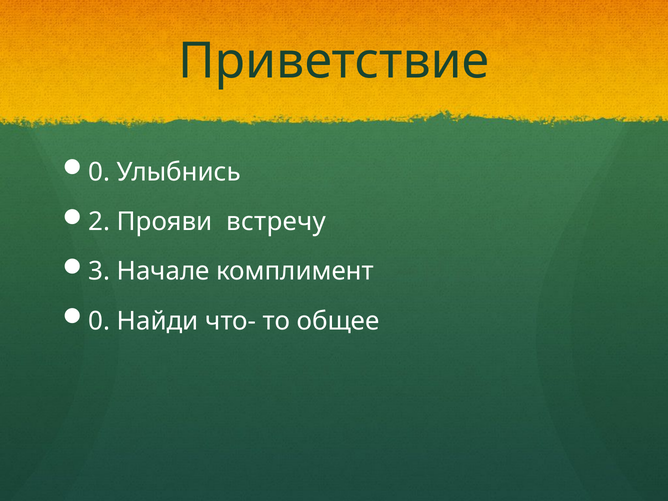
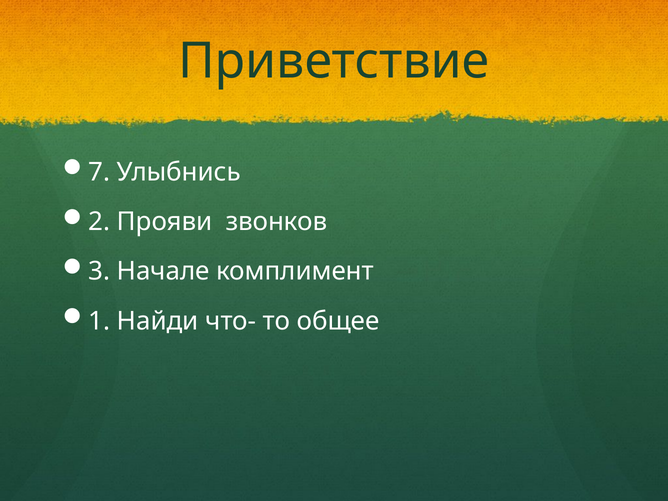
0: 0 -> 7 (99, 172)
встречу: встречу -> звонков (277, 222)
0: 0 -> 1 (99, 321)
